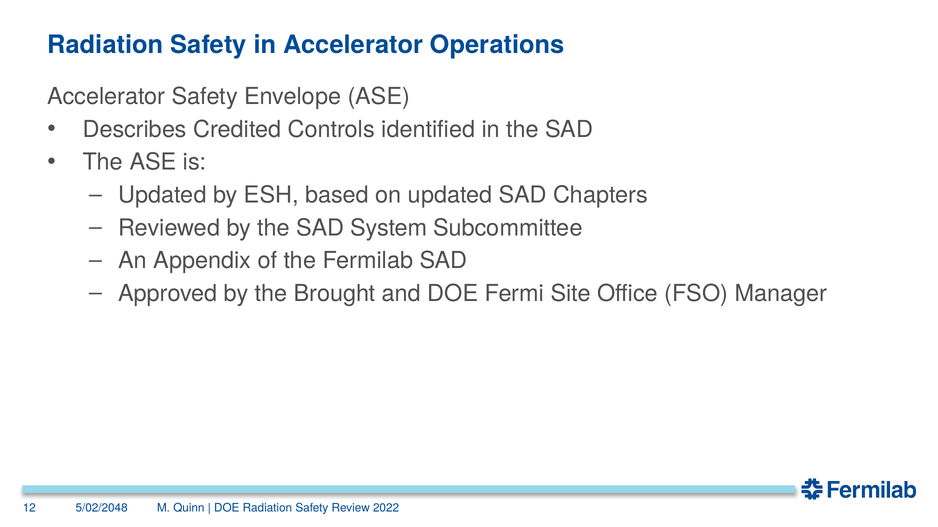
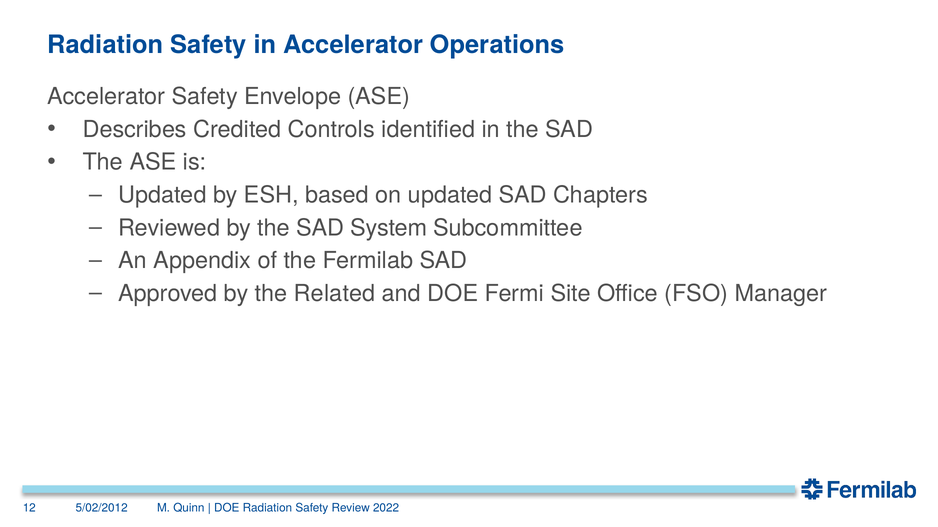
Brought: Brought -> Related (335, 294)
5/02/2048: 5/02/2048 -> 5/02/2012 (102, 508)
